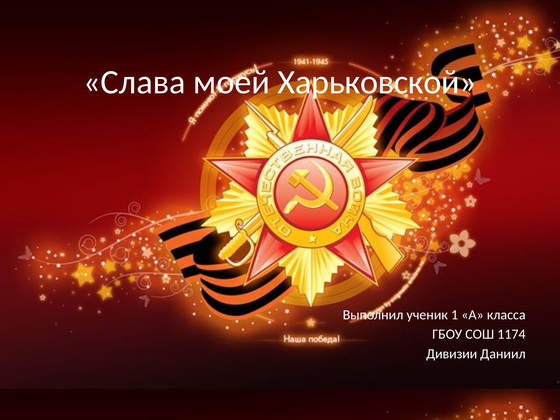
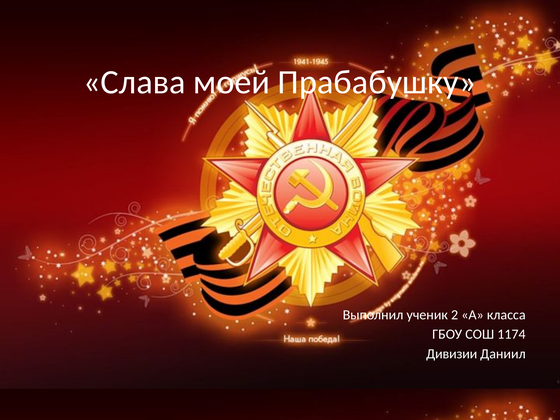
Харьковской: Харьковской -> Прабабушку (377, 82)
1: 1 -> 2 (455, 315)
